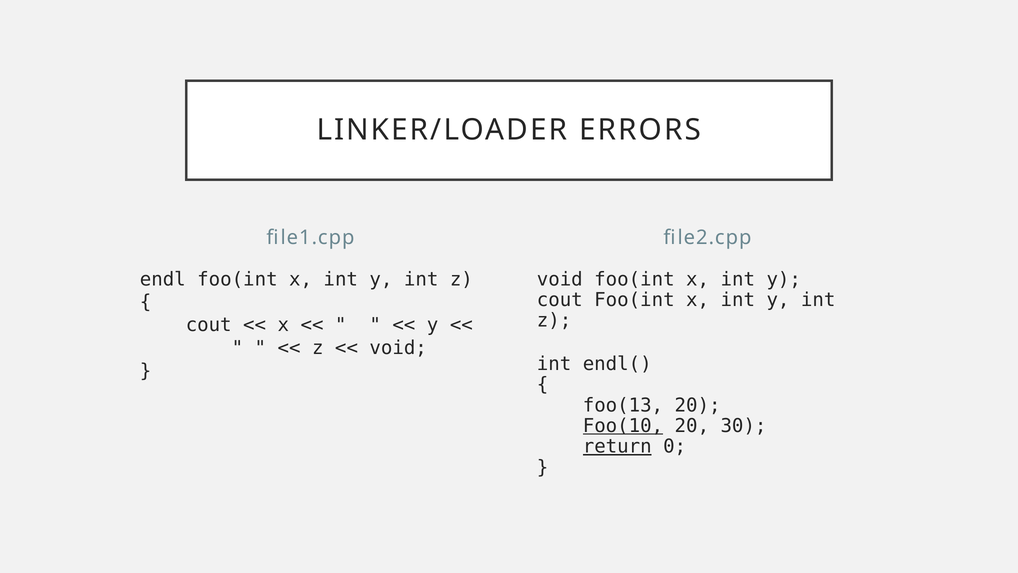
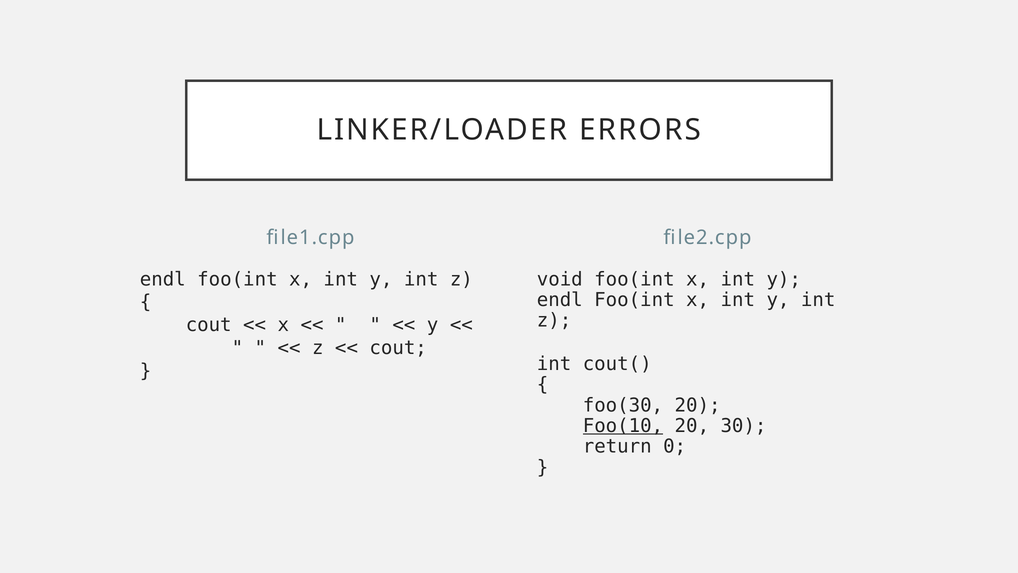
cout: cout -> endl (560, 300)
void: void -> cout (398, 348)
endl(: endl( -> cout( (617, 364)
foo(13: foo(13 -> foo(30 (623, 405)
return underline: present -> none (617, 446)
